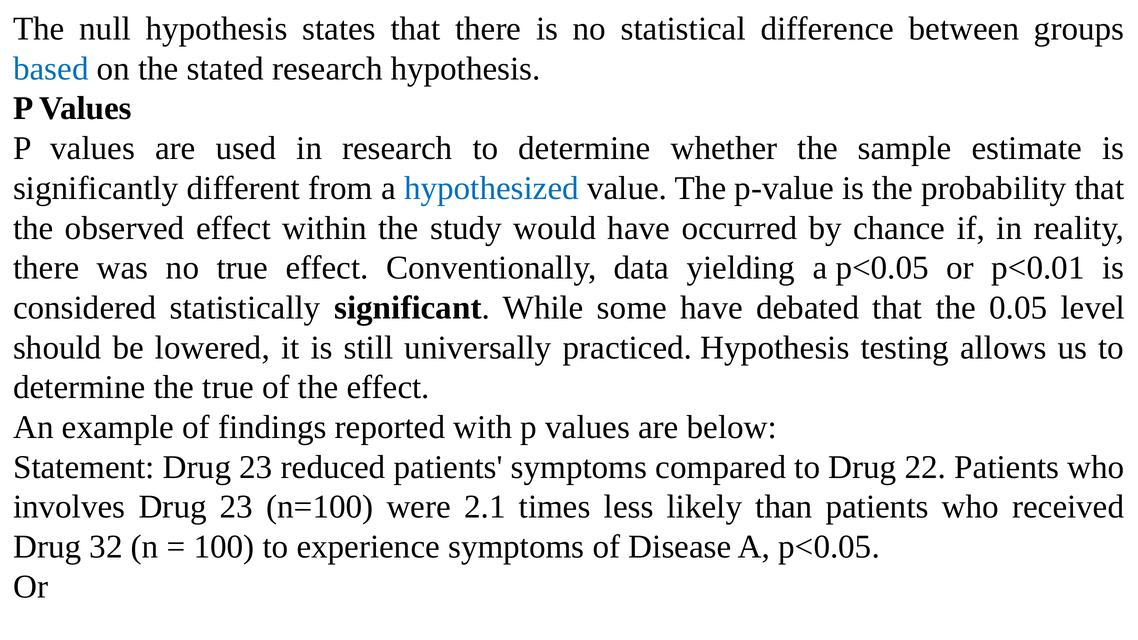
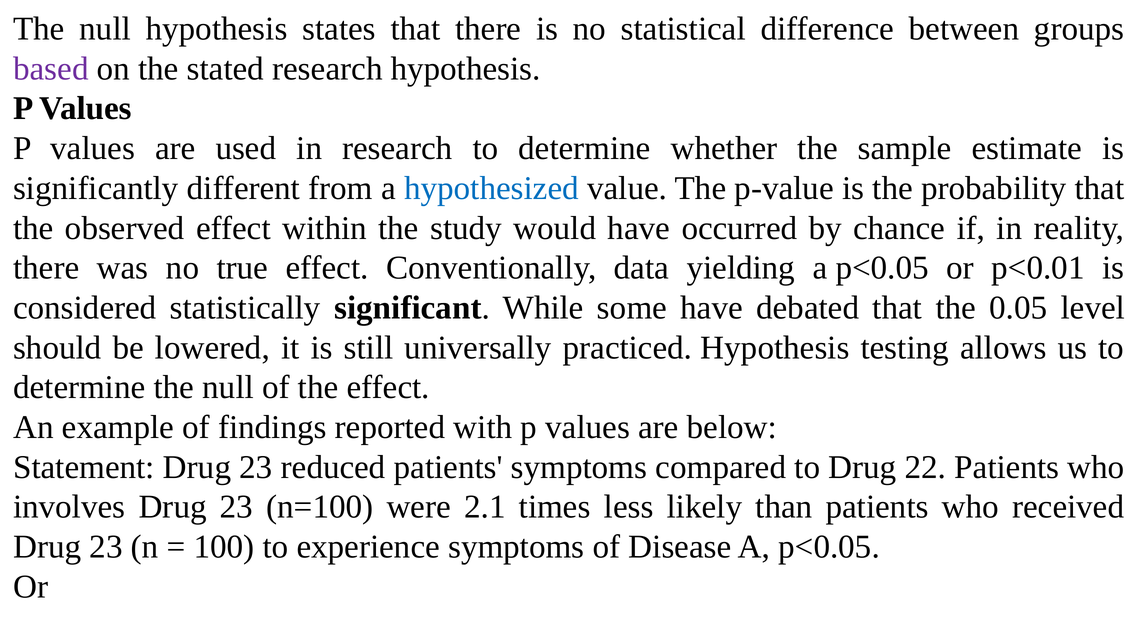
based colour: blue -> purple (51, 69)
determine the true: true -> null (228, 387)
32: 32 -> 23 (106, 547)
